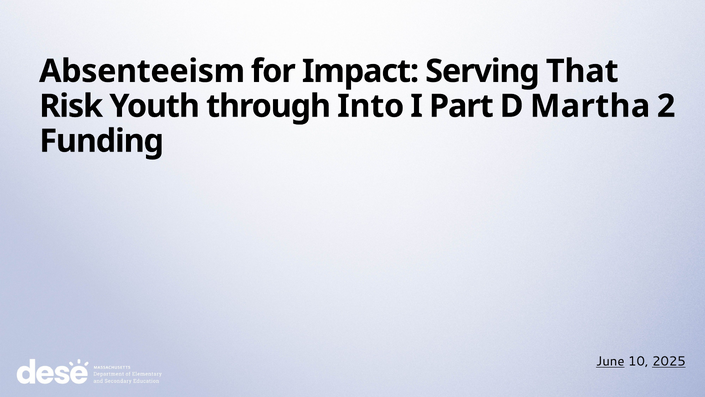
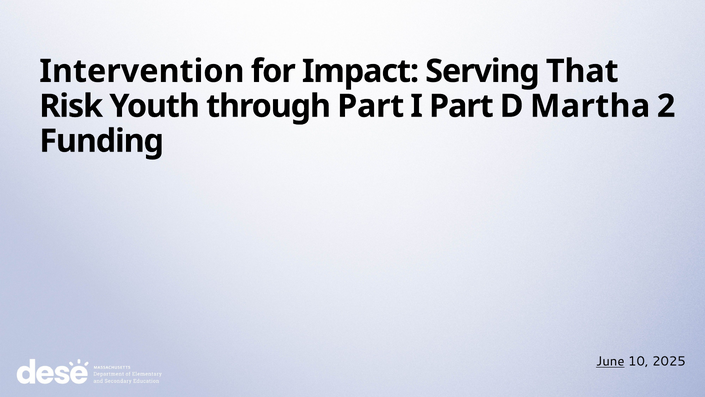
Absenteeism: Absenteeism -> Intervention (142, 71)
through Into: Into -> Part (371, 106)
2025 underline: present -> none (669, 361)
